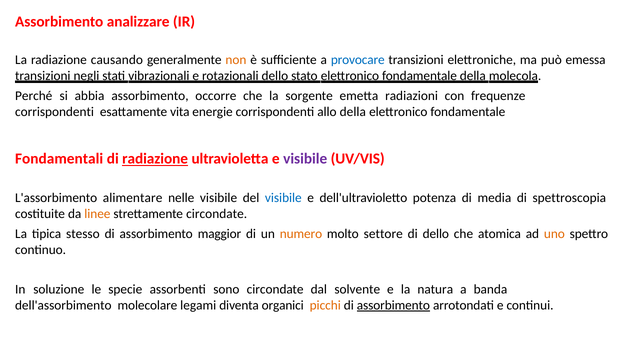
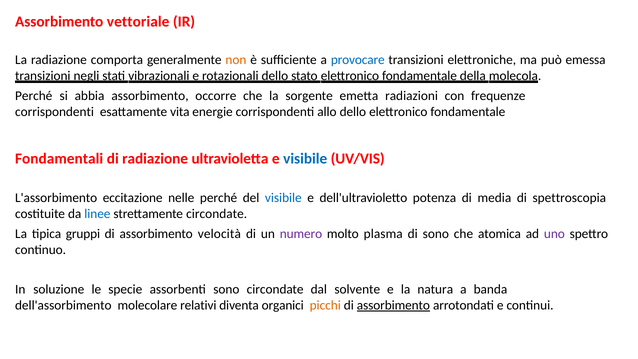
analizzare: analizzare -> vettoriale (138, 22)
causando: causando -> comporta (117, 60)
allo della: della -> dello (353, 112)
radiazione underline: present -> none (155, 159)
visibile colour: purple -> blue (305, 159)
alimentare: alimentare -> eccitazione (133, 198)
nelle visibile: visibile -> perché (219, 198)
linee colour: orange -> blue (97, 214)
stesso: stesso -> gruppi (83, 234)
maggior: maggior -> velocità (219, 234)
numero colour: orange -> purple (301, 234)
settore: settore -> plasma (383, 234)
di dello: dello -> sono (436, 234)
uno colour: orange -> purple (554, 234)
legami: legami -> relativi (198, 305)
